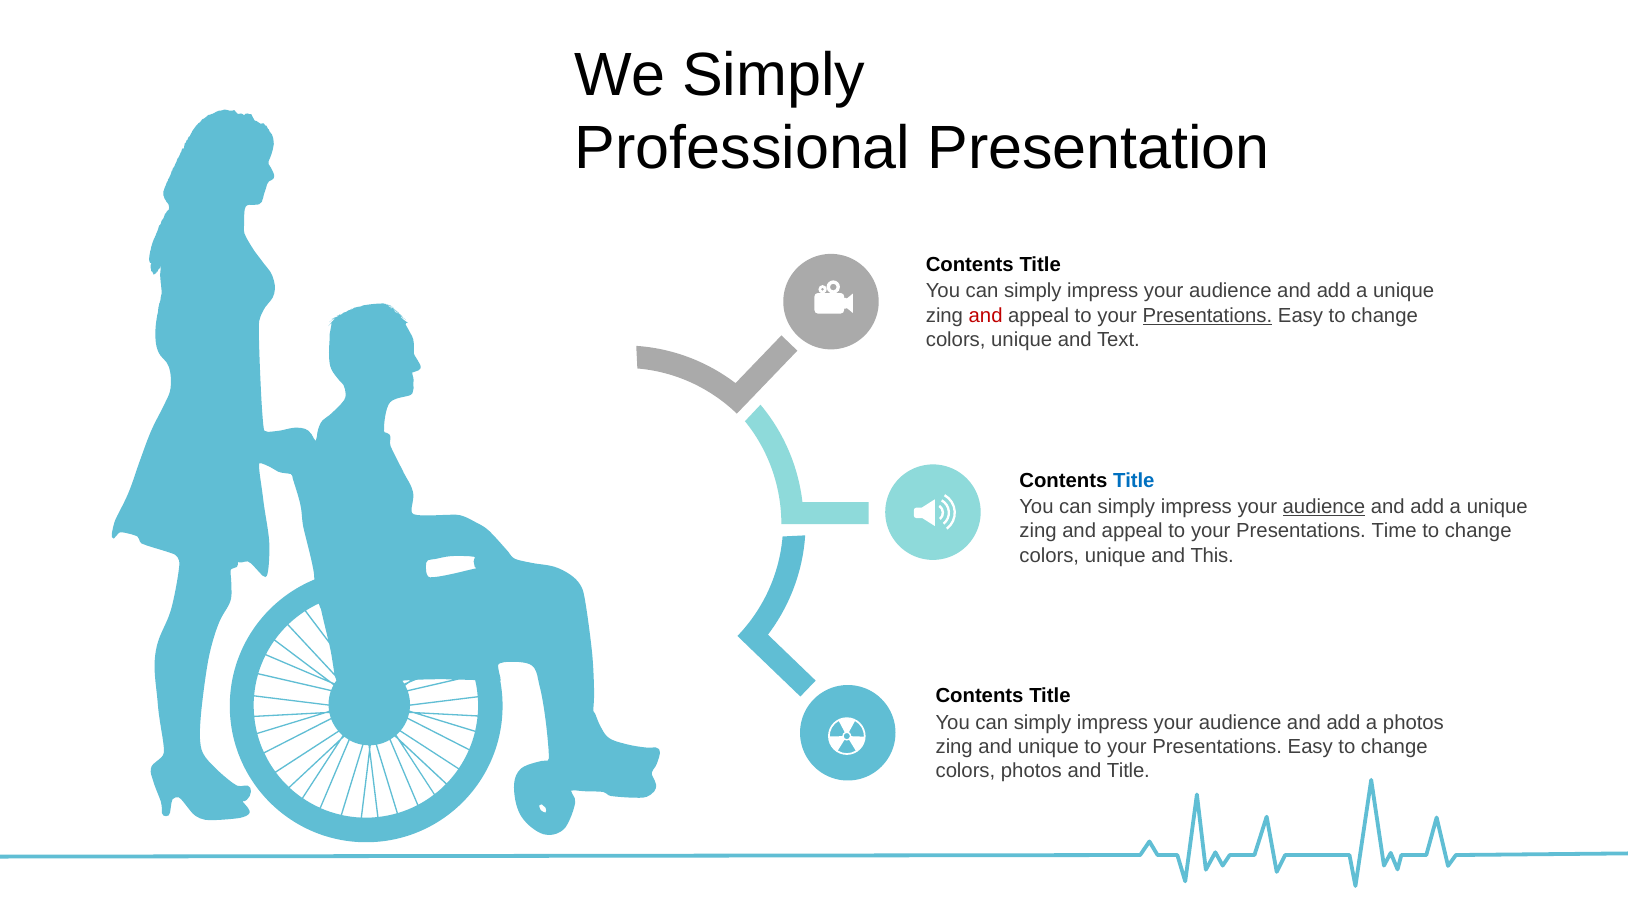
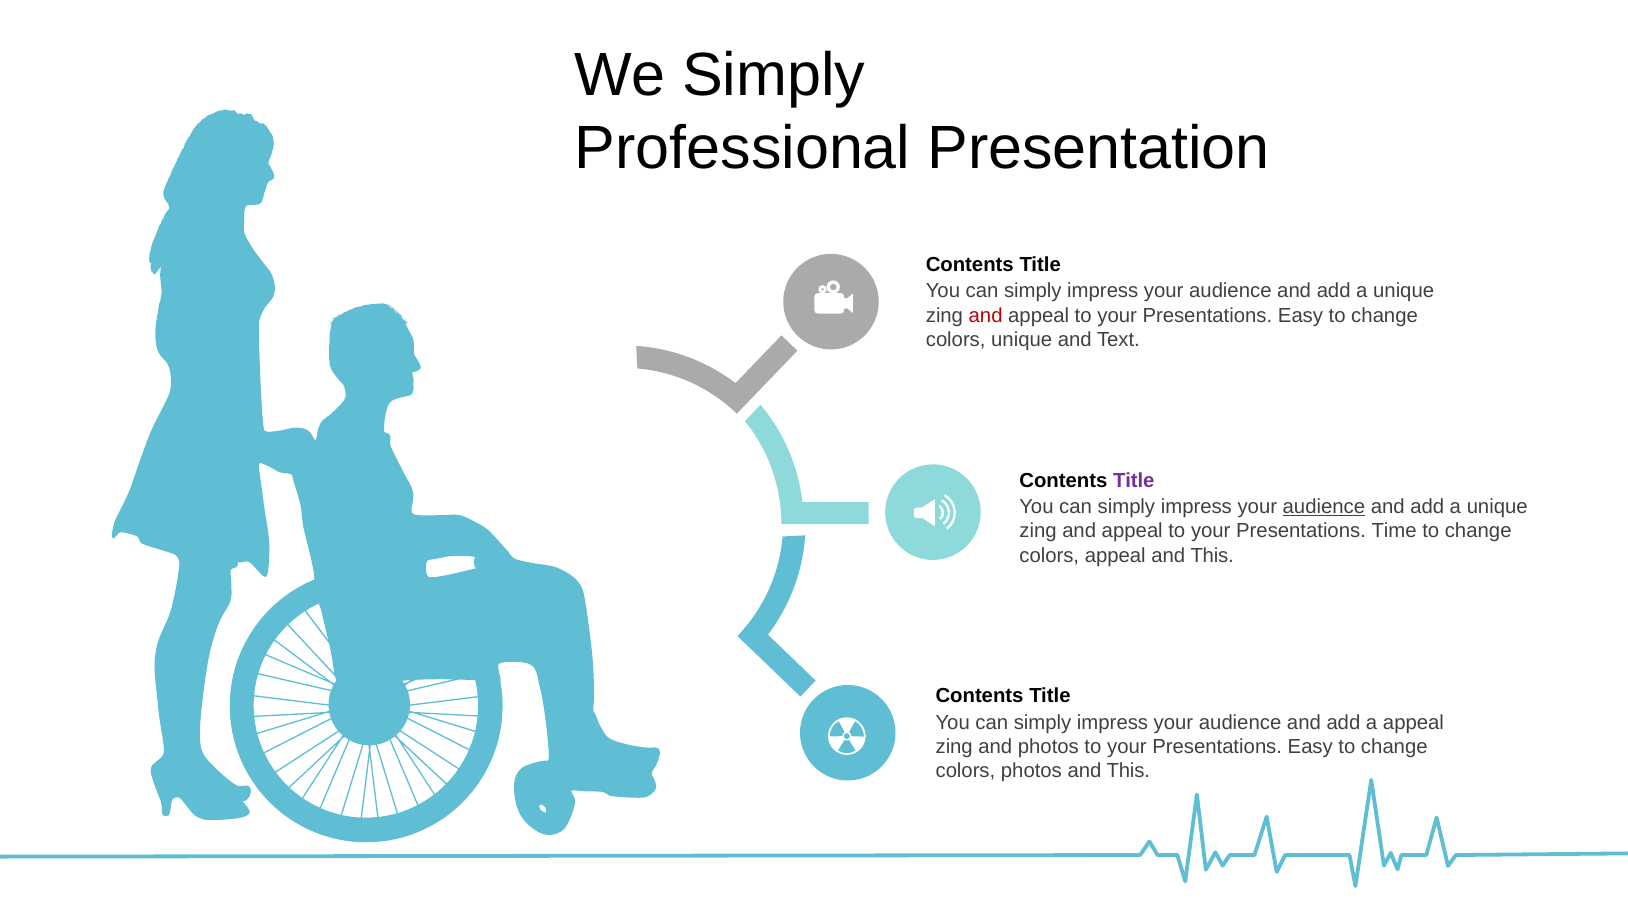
Presentations underline: present -> none (1207, 316)
Title colour: blue -> purple (1134, 480)
unique: unique -> appeal (1115, 555)
a photos: photos -> appeal (1413, 722)
and unique: unique -> photos (1048, 747)
photos and Title: Title -> This (1128, 771)
